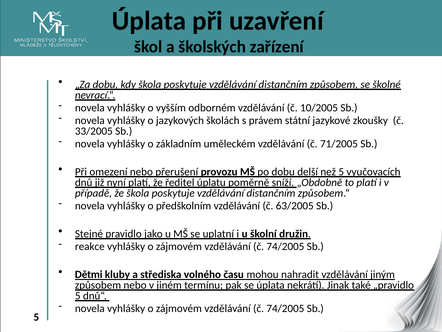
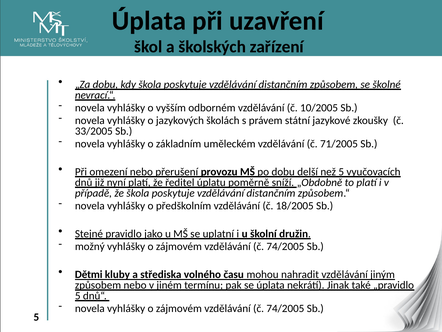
63/2005: 63/2005 -> 18/2005 (295, 206)
reakce: reakce -> možný (90, 246)
